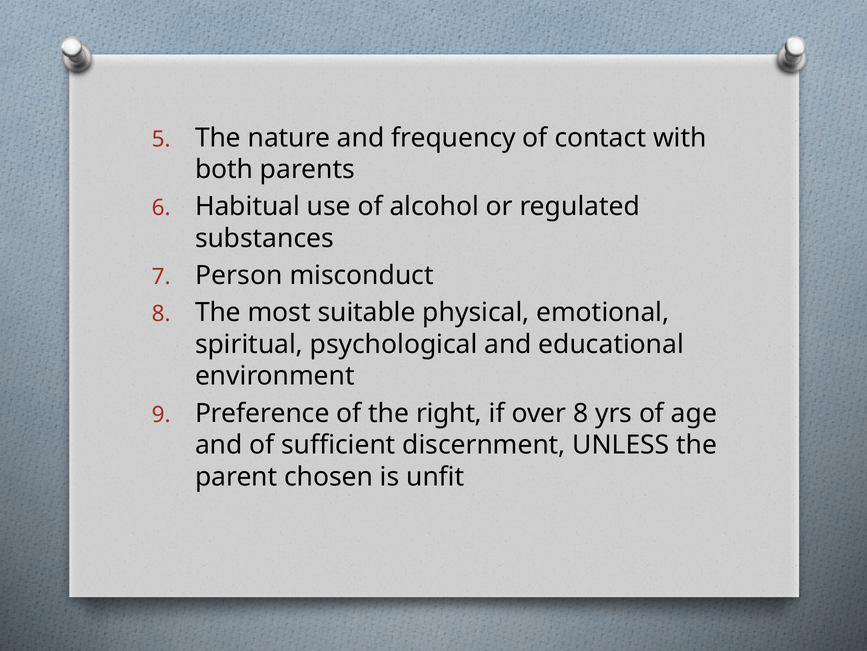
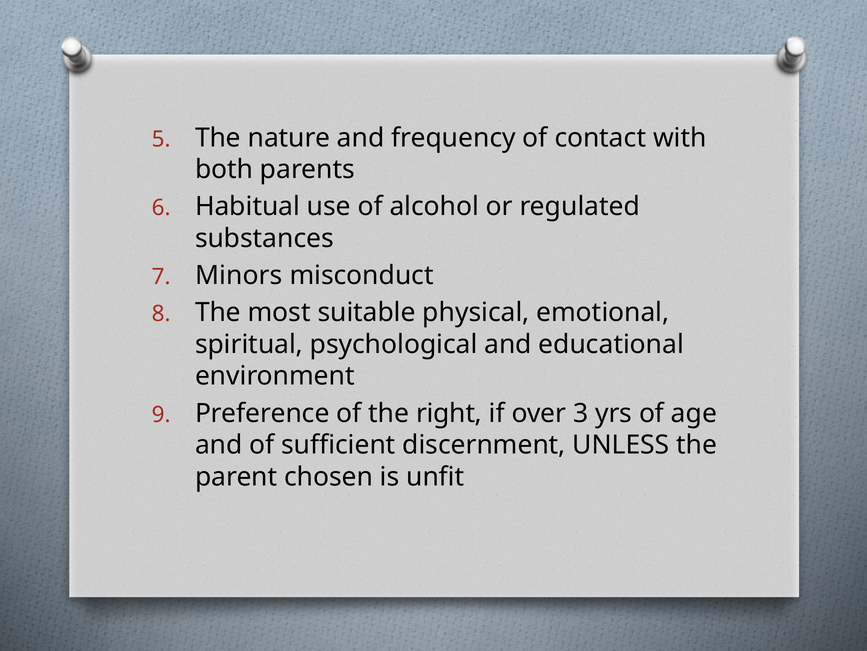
Person: Person -> Minors (239, 275)
over 8: 8 -> 3 (581, 413)
